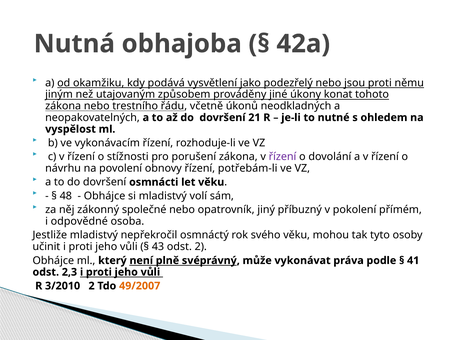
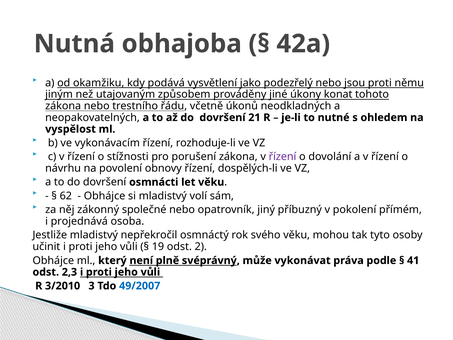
potřebám-li: potřebám-li -> dospělých-li (248, 168)
48: 48 -> 62 (66, 196)
odpovědné: odpovědné -> projednává (79, 221)
43: 43 -> 19 (158, 247)
3/2010 2: 2 -> 3 (92, 286)
49/2007 colour: orange -> blue (140, 286)
